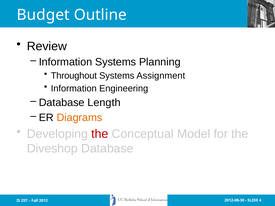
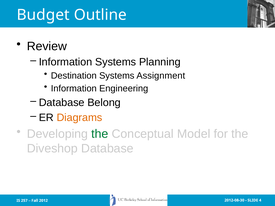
Throughout: Throughout -> Destination (74, 76)
Length: Length -> Belong (104, 103)
the colour: red -> green (100, 134)
